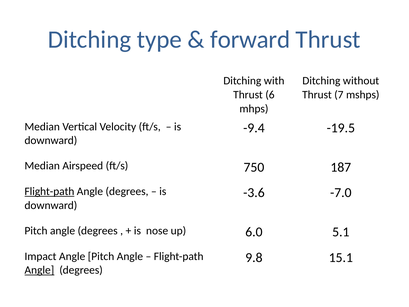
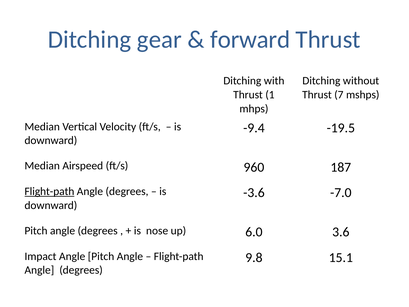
type: type -> gear (159, 40)
6: 6 -> 1 (270, 95)
750: 750 -> 960 (254, 167)
5.1: 5.1 -> 3.6 (341, 232)
Angle underline: present -> none (39, 270)
